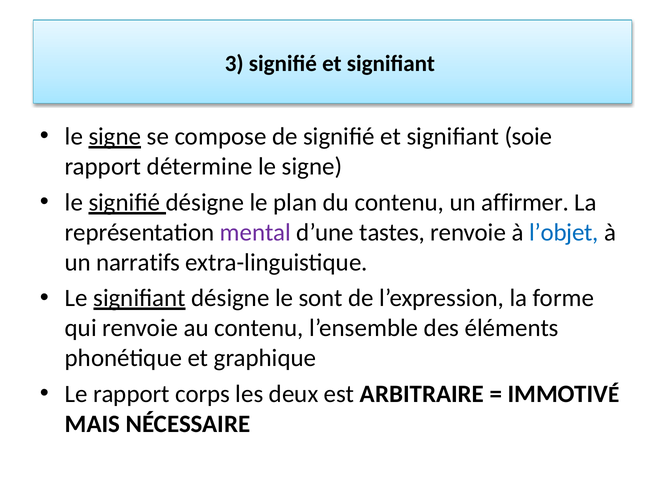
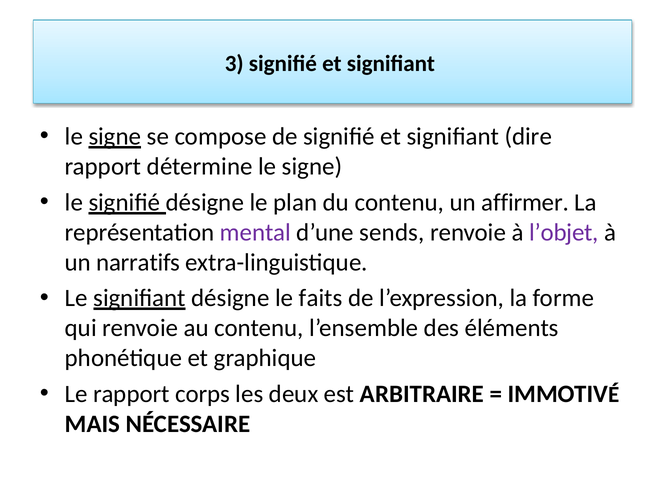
soie: soie -> dire (528, 136)
tastes: tastes -> sends (392, 232)
l’objet colour: blue -> purple (564, 232)
sont: sont -> faits (321, 298)
